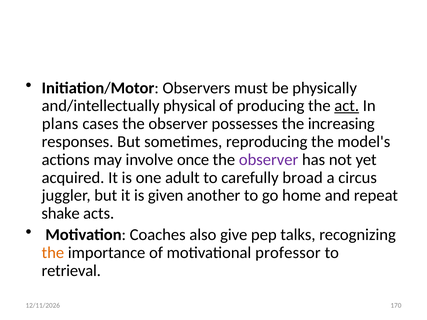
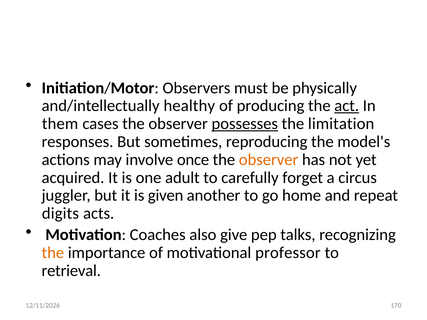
physical: physical -> healthy (189, 106)
plans: plans -> them (60, 124)
possesses underline: none -> present (245, 124)
increasing: increasing -> limitation (341, 124)
observer colour: purple -> orange (269, 160)
broad: broad -> forget (303, 178)
shake: shake -> digits (60, 214)
